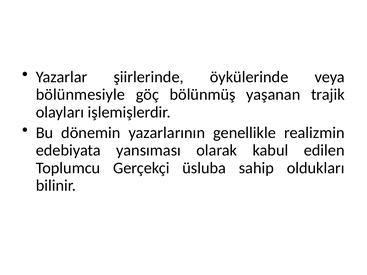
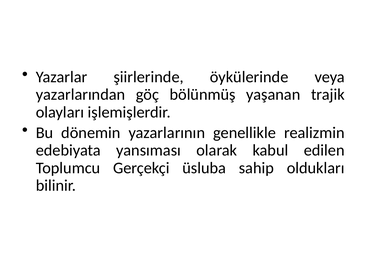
bölünmesiyle: bölünmesiyle -> yazarlarından (80, 95)
